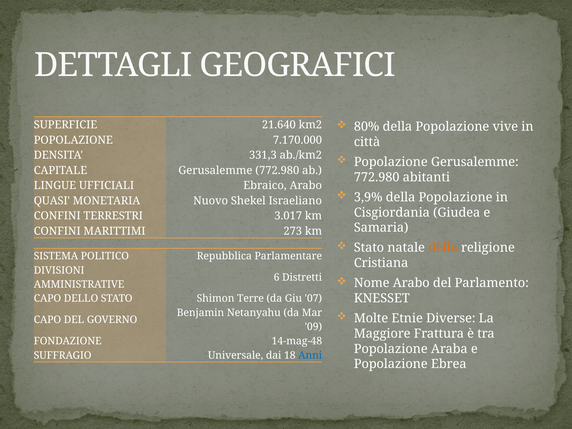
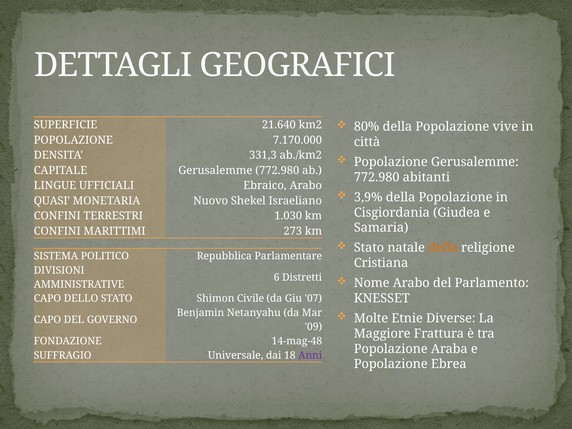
3.017: 3.017 -> 1.030 (288, 216)
Terre: Terre -> Civile (251, 299)
Anni colour: blue -> purple (310, 355)
